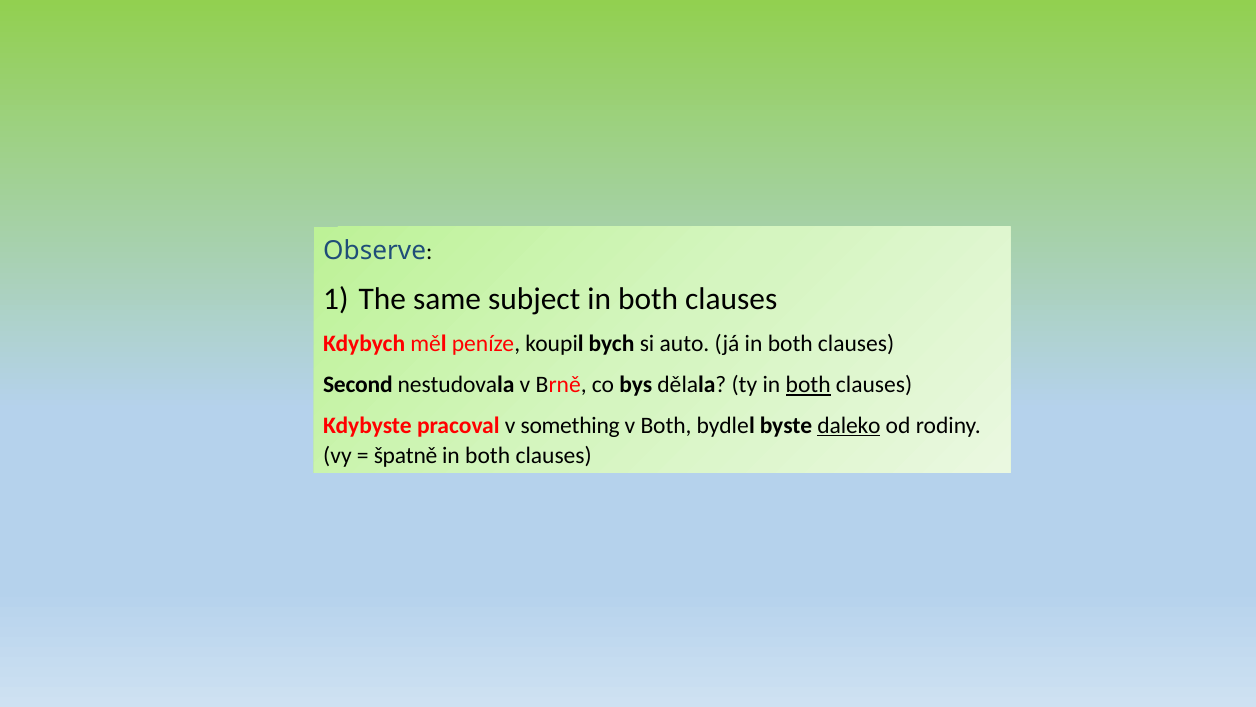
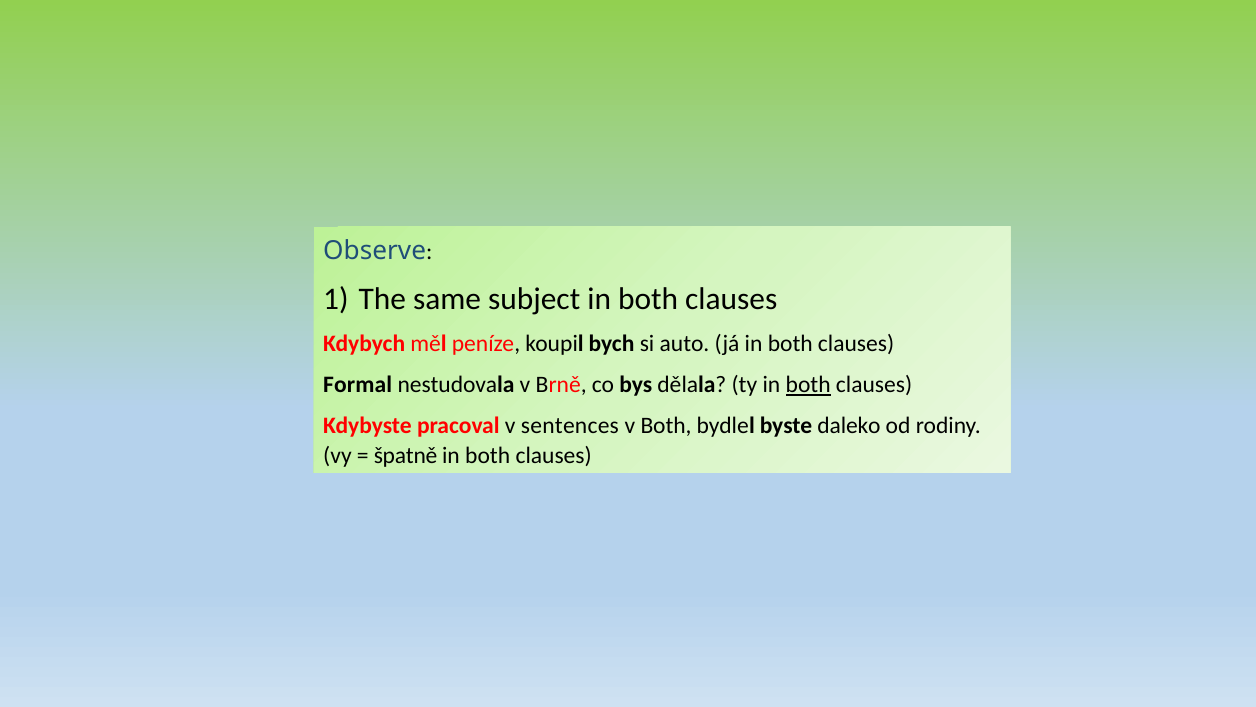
Second: Second -> Formal (358, 384)
something: something -> sentences (570, 425)
daleko underline: present -> none (849, 425)
